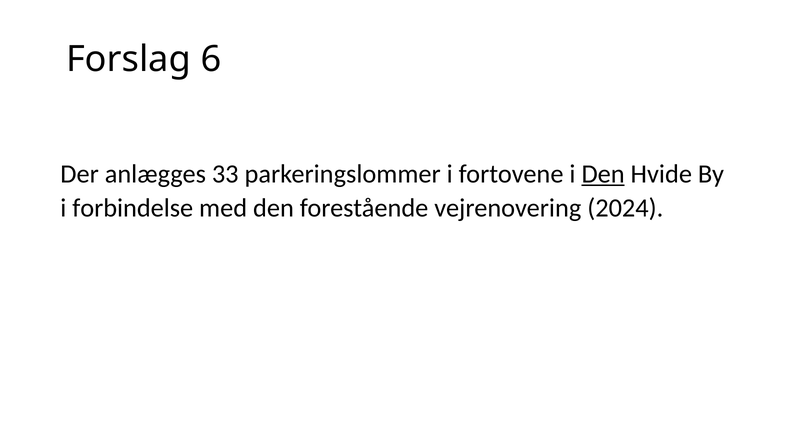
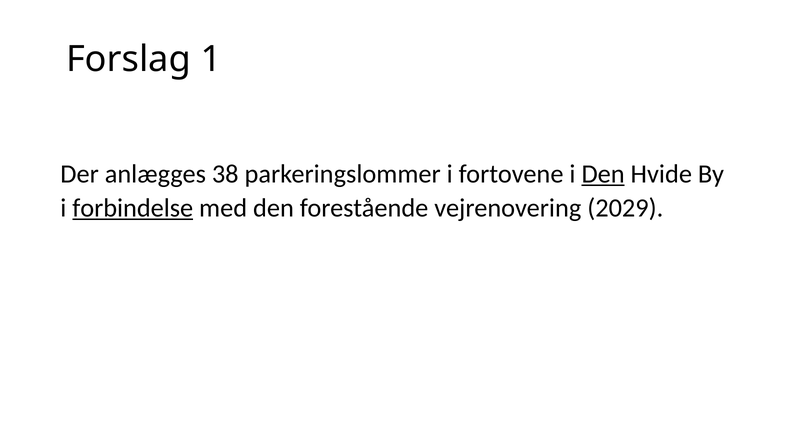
6: 6 -> 1 (211, 59)
33: 33 -> 38 (225, 174)
forbindelse underline: none -> present (133, 208)
2024: 2024 -> 2029 (625, 208)
